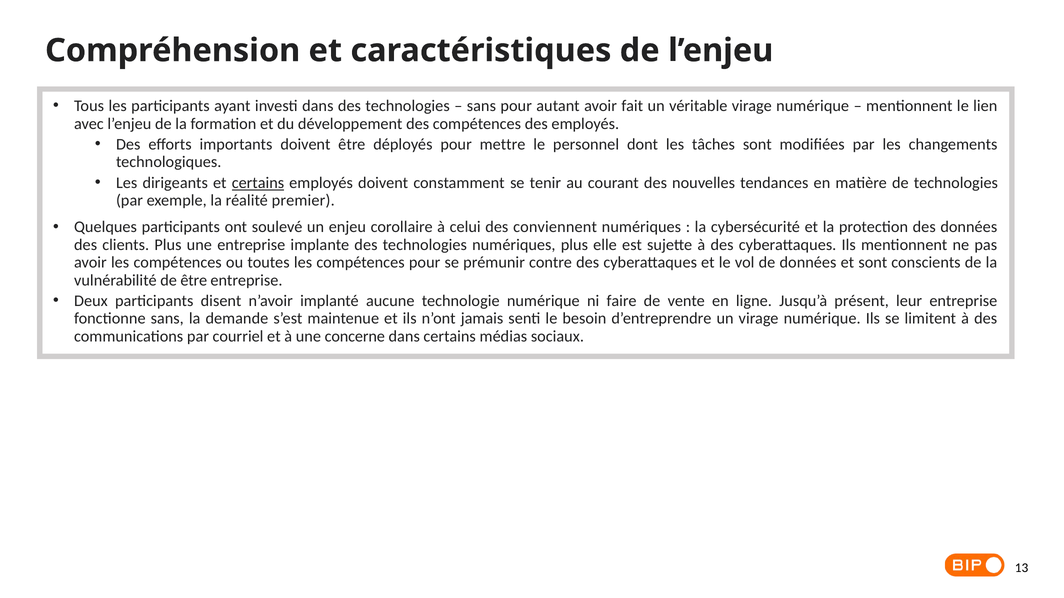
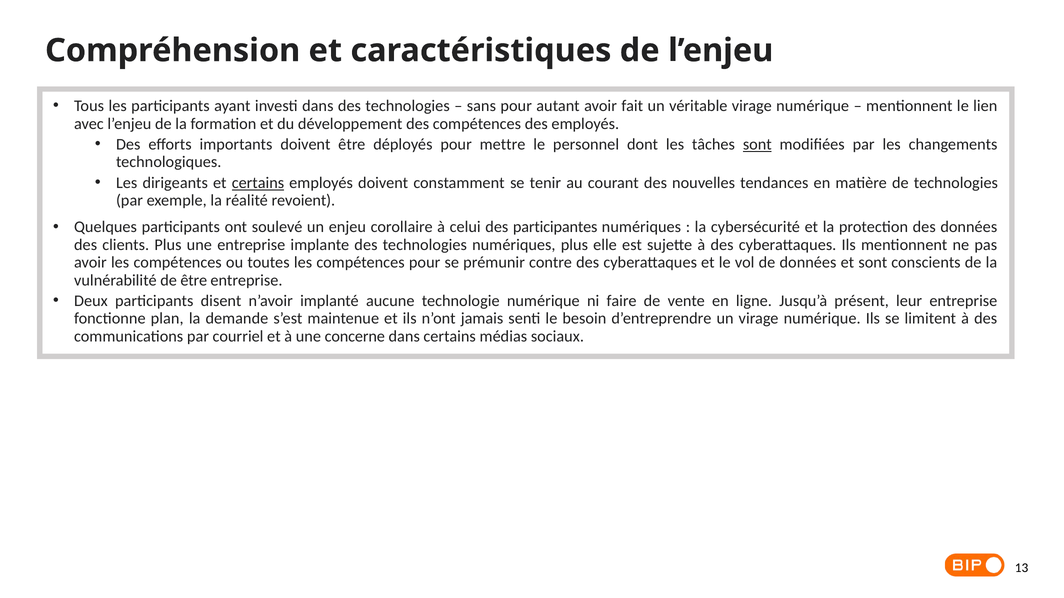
sont underline: none -> present (757, 145)
premier: premier -> revoient (303, 201)
conviennent: conviennent -> participantes (555, 227)
fonctionne sans: sans -> plan (167, 319)
